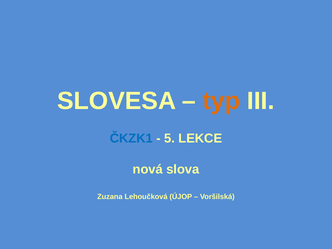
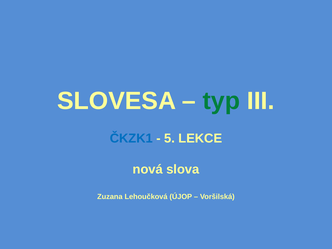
typ colour: orange -> green (221, 101)
